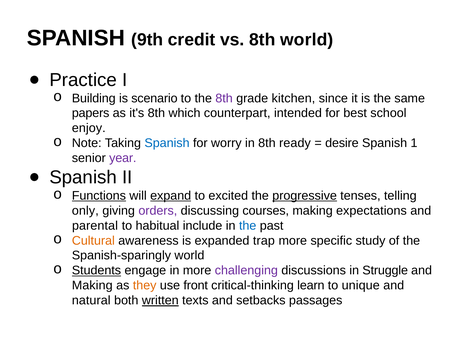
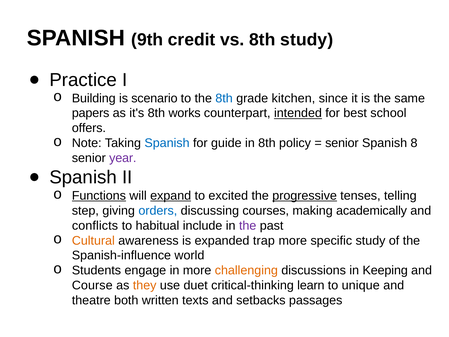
8th world: world -> study (307, 40)
8th colour: purple -> blue (224, 98)
which: which -> works (185, 113)
intended underline: none -> present (298, 113)
enjoy: enjoy -> offers (89, 128)
worry: worry -> guide (226, 143)
ready: ready -> policy (295, 143)
desire: desire -> senior (342, 143)
1: 1 -> 8 (414, 143)
only: only -> step (85, 210)
orders colour: purple -> blue (158, 210)
expectations: expectations -> academically (372, 210)
parental: parental -> conflicts (95, 225)
the colour: blue -> purple (248, 225)
Spanish-sparingly: Spanish-sparingly -> Spanish-influence (121, 255)
Students underline: present -> none (96, 270)
challenging colour: purple -> orange (246, 270)
Struggle: Struggle -> Keeping (385, 270)
Making: Making -> Course (92, 285)
front: front -> duet (196, 285)
natural: natural -> theatre (91, 300)
written underline: present -> none (160, 300)
